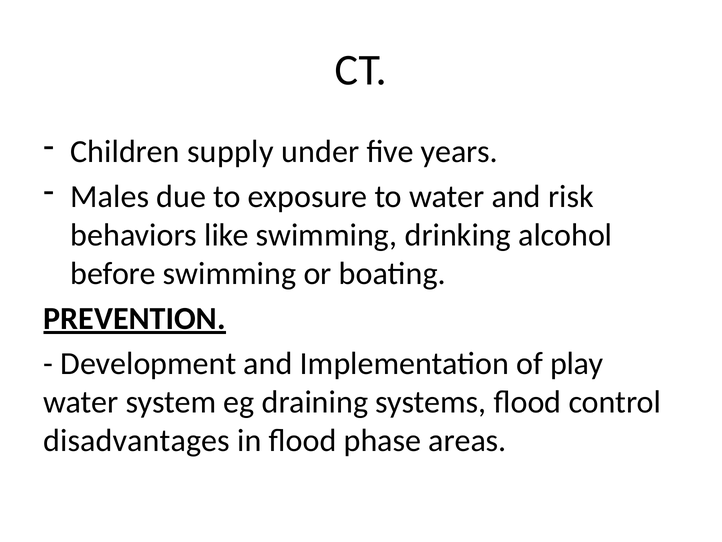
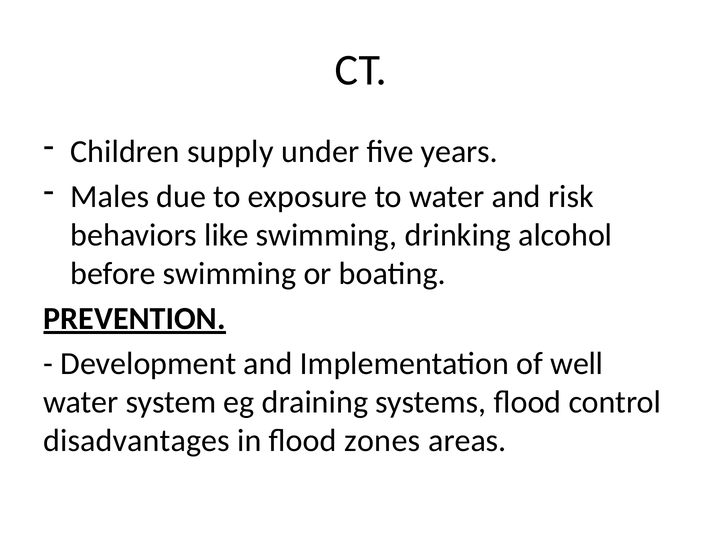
play: play -> well (577, 363)
phase: phase -> zones (382, 440)
